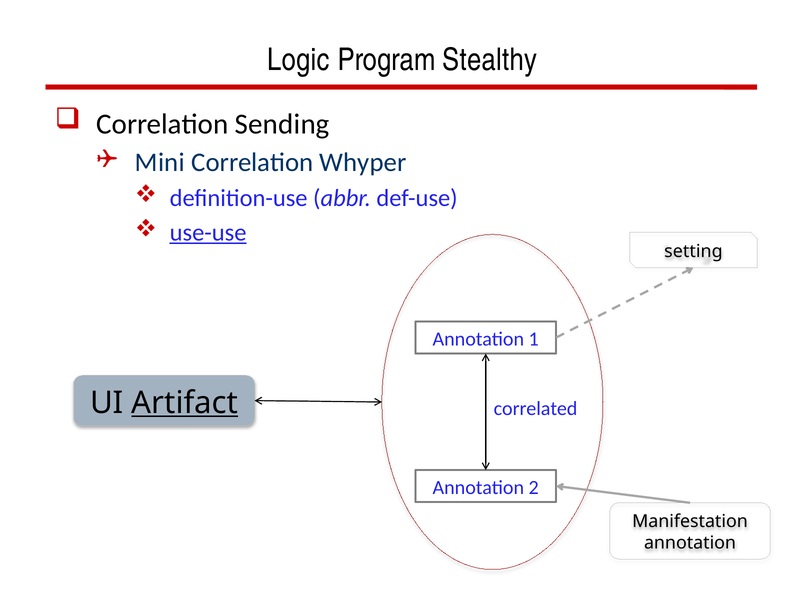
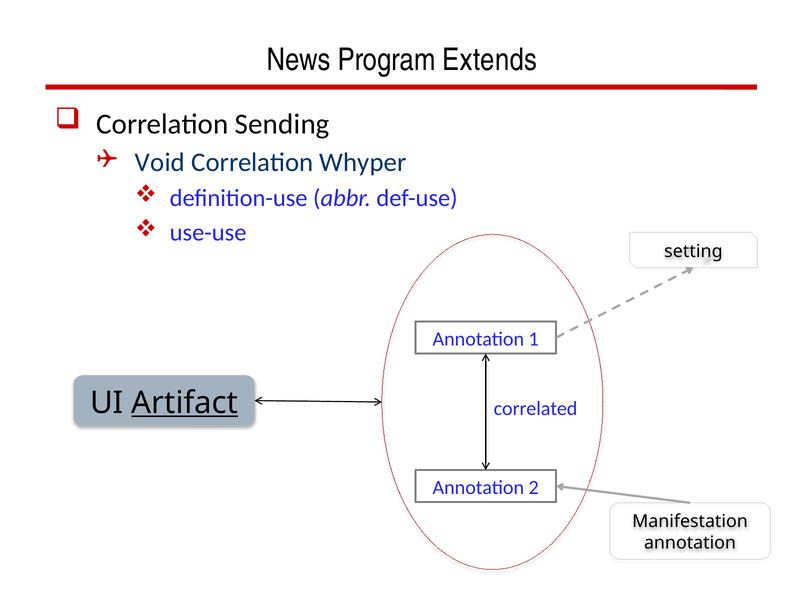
Logic: Logic -> News (299, 60)
Stealthy: Stealthy -> Extends (490, 60)
Mini: Mini -> Void (160, 163)
use-use underline: present -> none (208, 233)
